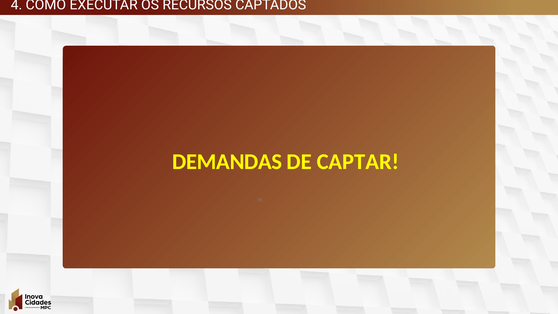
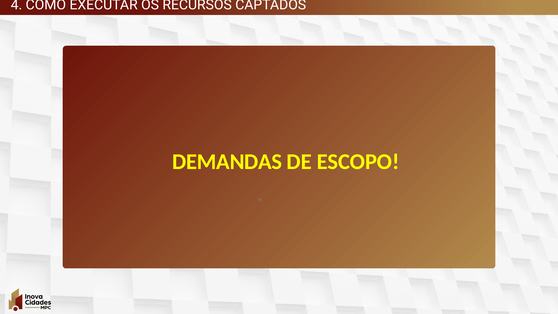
CAPTAR: CAPTAR -> ESCOPO (358, 162)
